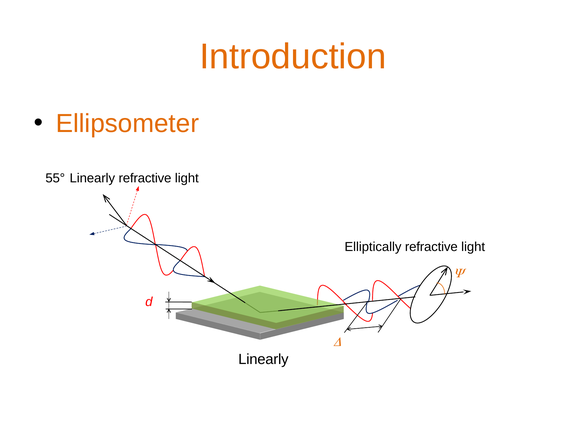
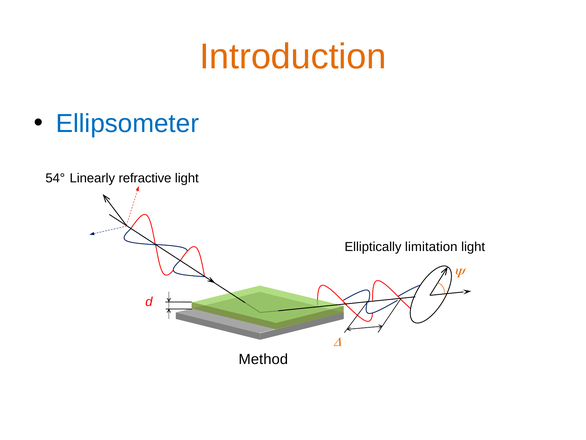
Ellipsometer colour: orange -> blue (127, 123)
55°: 55° -> 54° (55, 178)
Elliptically refractive: refractive -> limitation (431, 247)
Linearly: Linearly -> Method (263, 359)
